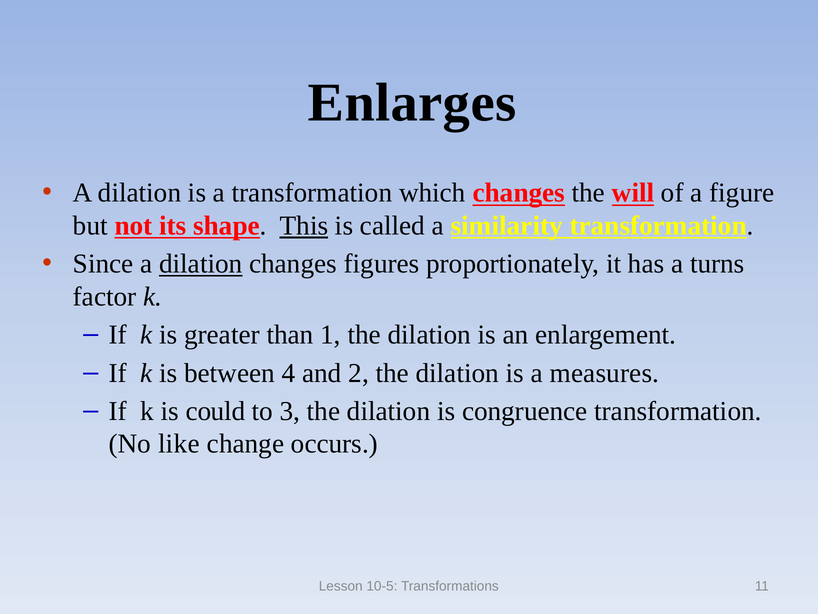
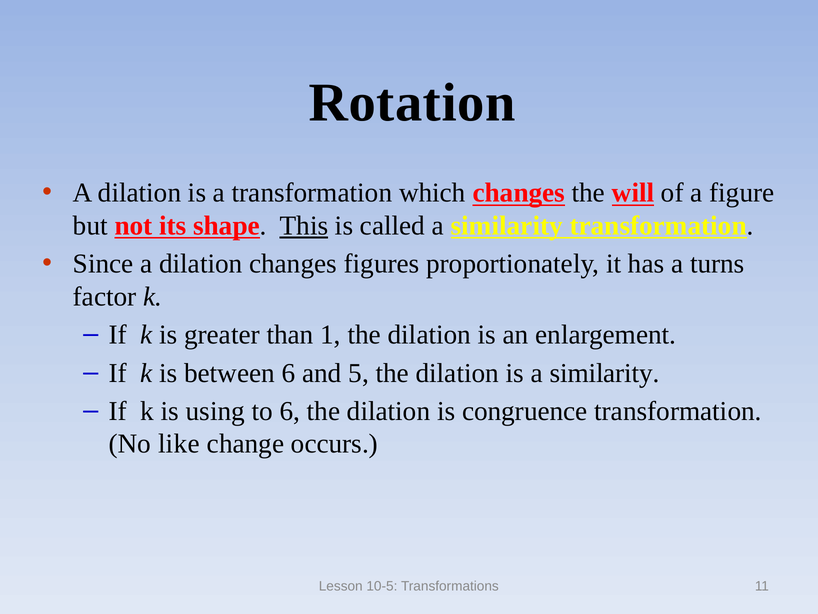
Enlarges: Enlarges -> Rotation (412, 103)
dilation underline: present -> none (201, 264)
between 4: 4 -> 6 (289, 373)
2: 2 -> 5 (359, 373)
is a measures: measures -> similarity (605, 373)
could: could -> using (215, 411)
to 3: 3 -> 6 (290, 411)
